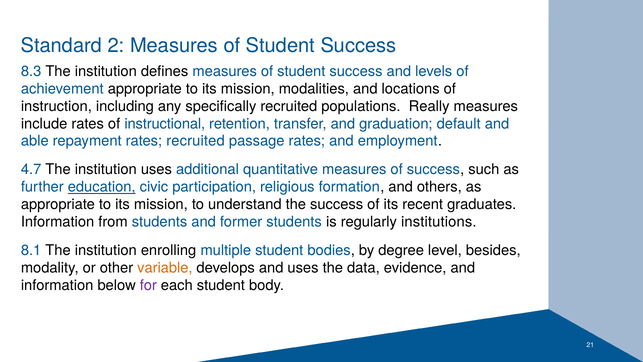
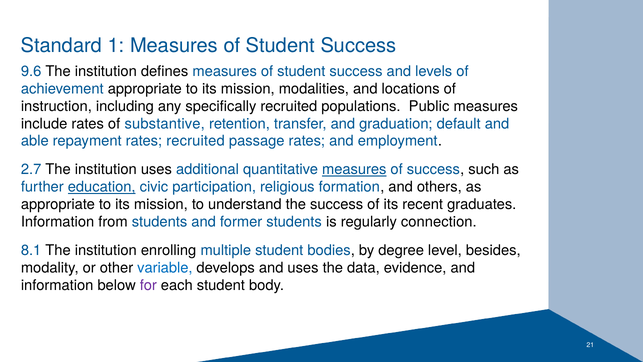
2: 2 -> 1 (116, 46)
8.3: 8.3 -> 9.6 (31, 71)
Really: Really -> Public (429, 106)
instructional: instructional -> substantive (165, 124)
4.7: 4.7 -> 2.7 (31, 169)
measures underline: none -> present (354, 169)
institutions: institutions -> connection (439, 222)
variable colour: orange -> blue (165, 268)
